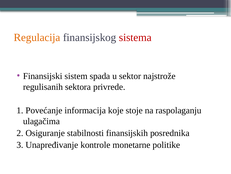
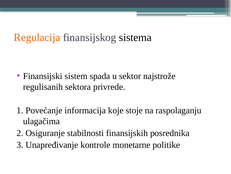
sistema colour: red -> black (135, 37)
